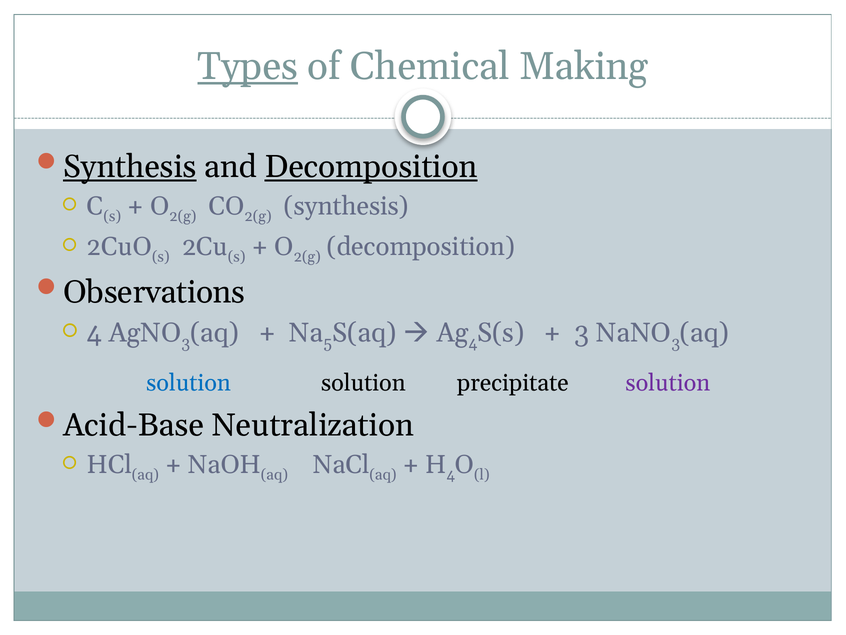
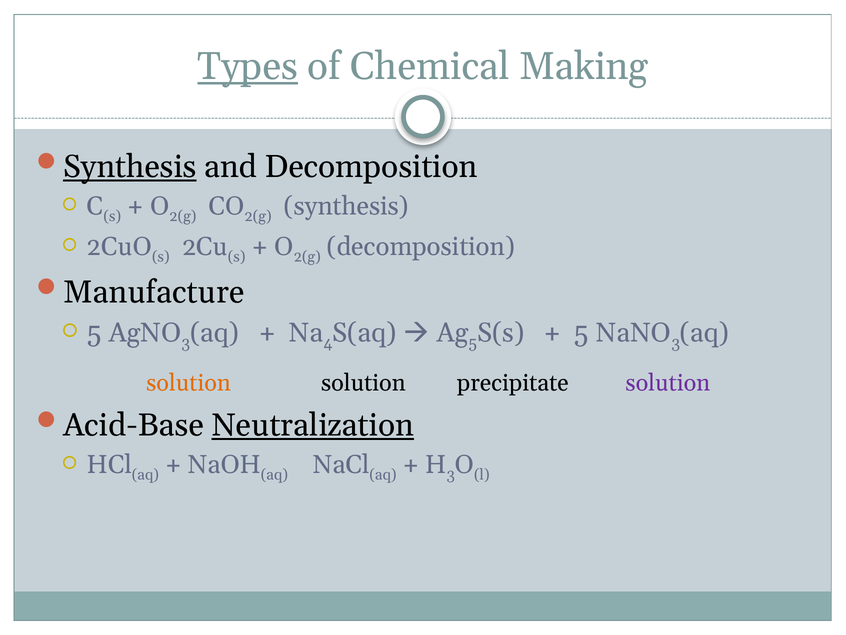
Decomposition underline: present -> none (371, 167)
Observations: Observations -> Manufacture (154, 292)
4: 4 -> 5 (94, 332)
5: 5 -> 4 (328, 343)
4: 4 -> 5 (473, 343)
3: 3 -> 5 (582, 332)
solution colour: blue -> orange (189, 383)
Neutralization underline: none -> present (313, 425)
4: 4 -> 3 (451, 474)
